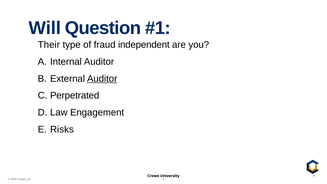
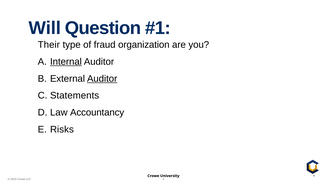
independent: independent -> organization (144, 45)
Internal underline: none -> present (66, 62)
Perpetrated: Perpetrated -> Statements (75, 96)
Engagement: Engagement -> Accountancy (97, 112)
